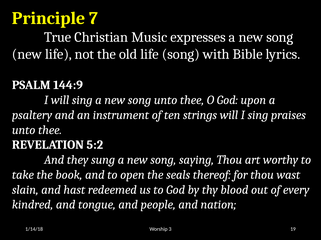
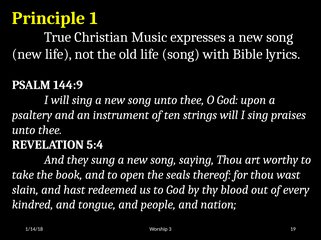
7: 7 -> 1 (94, 18)
5:2: 5:2 -> 5:4 (95, 145)
